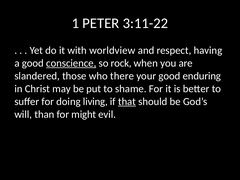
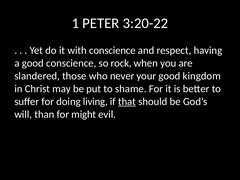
3:11-22: 3:11-22 -> 3:20-22 (145, 23)
with worldview: worldview -> conscience (112, 50)
conscience underline: present -> none (71, 63)
there: there -> never (122, 76)
enduring: enduring -> kingdom (202, 76)
